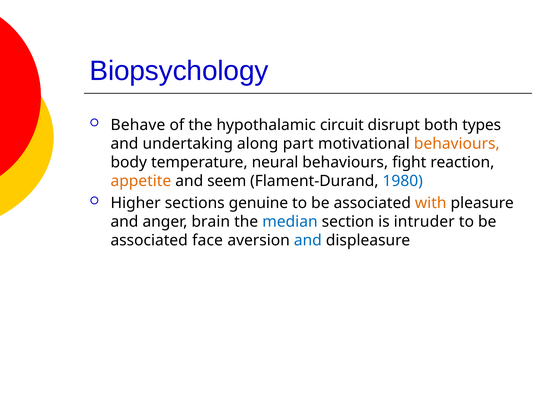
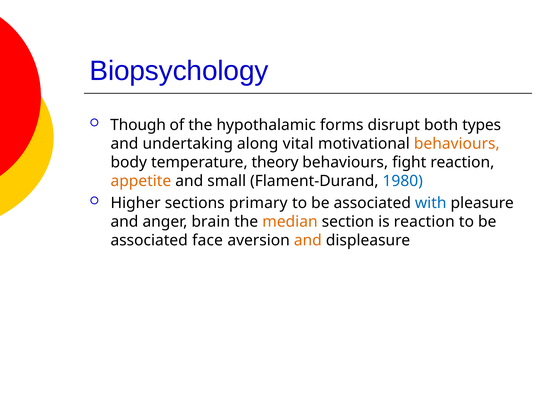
Behave: Behave -> Though (138, 125)
circuit: circuit -> forms (342, 125)
part: part -> vital (298, 144)
neural: neural -> theory (275, 162)
seem: seem -> small (227, 181)
genuine: genuine -> primary (258, 203)
with colour: orange -> blue (431, 203)
median colour: blue -> orange (290, 222)
is intruder: intruder -> reaction (424, 222)
and colour: blue -> orange (308, 240)
